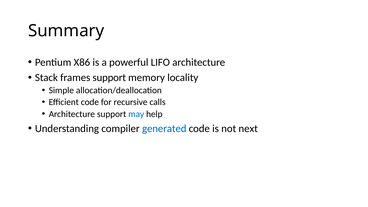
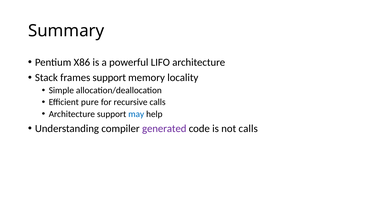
Efficient code: code -> pure (90, 102)
generated colour: blue -> purple (164, 129)
not next: next -> calls (248, 129)
